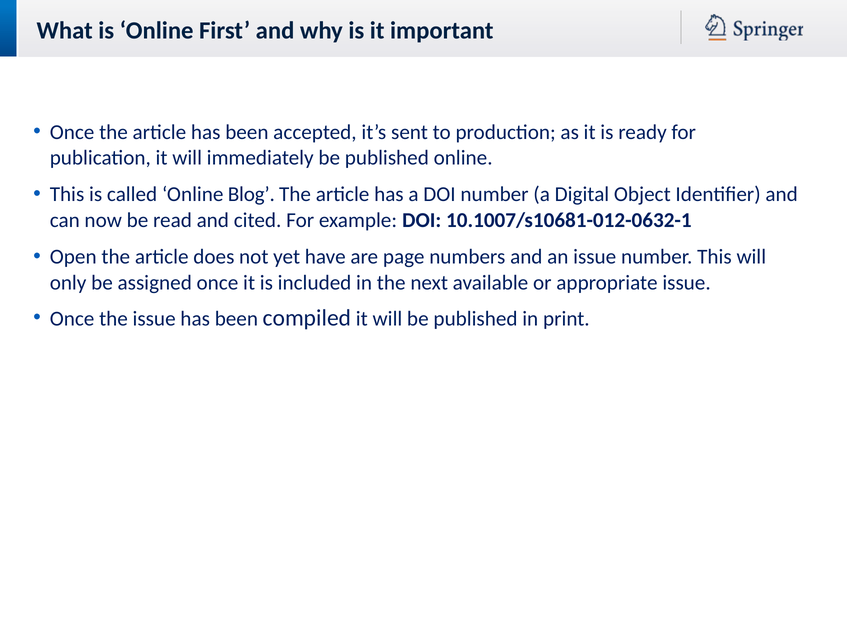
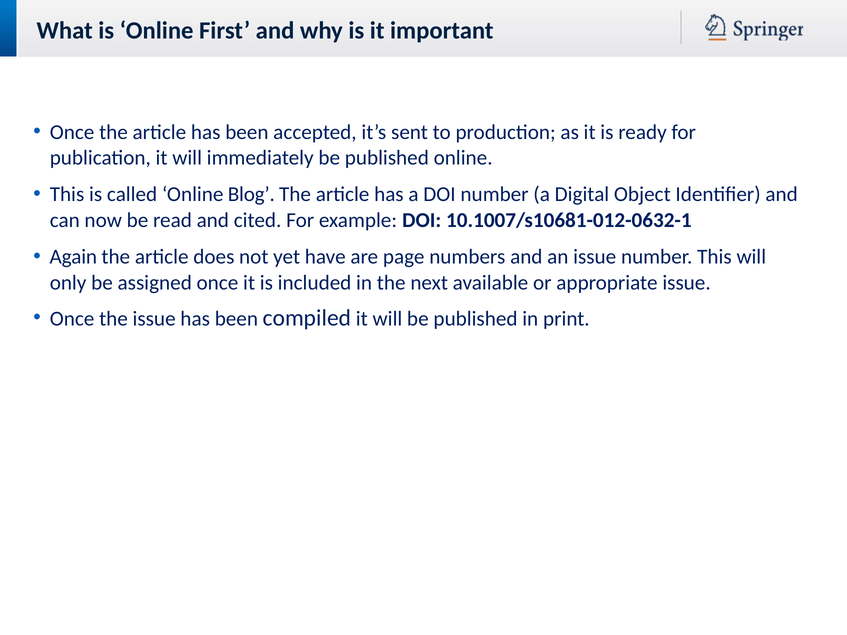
Open: Open -> Again (73, 257)
